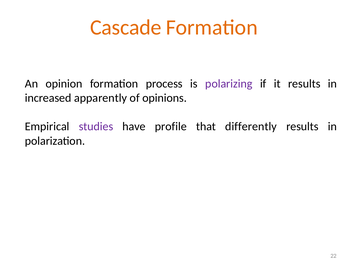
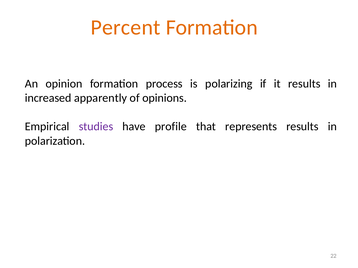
Cascade: Cascade -> Percent (126, 27)
polarizing colour: purple -> black (229, 84)
differently: differently -> represents (251, 127)
